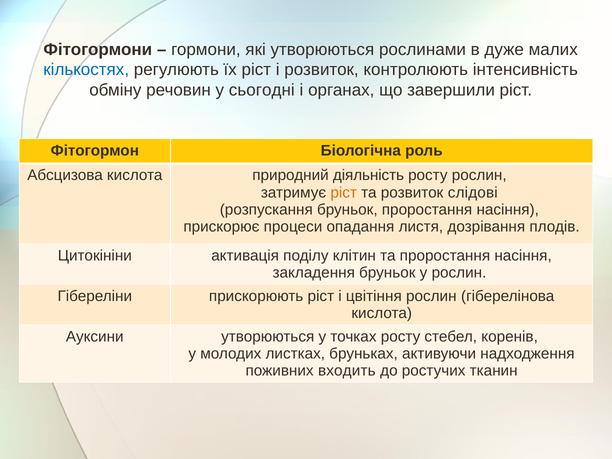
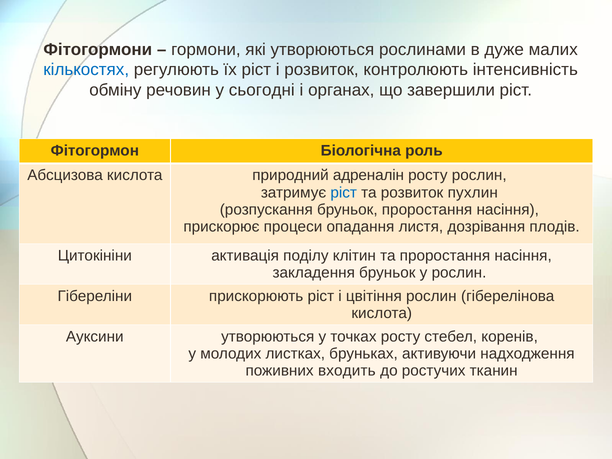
діяльність: діяльність -> адреналін (369, 175)
ріст colour: orange -> blue (344, 193)
слідові: слідові -> пухлин (473, 193)
